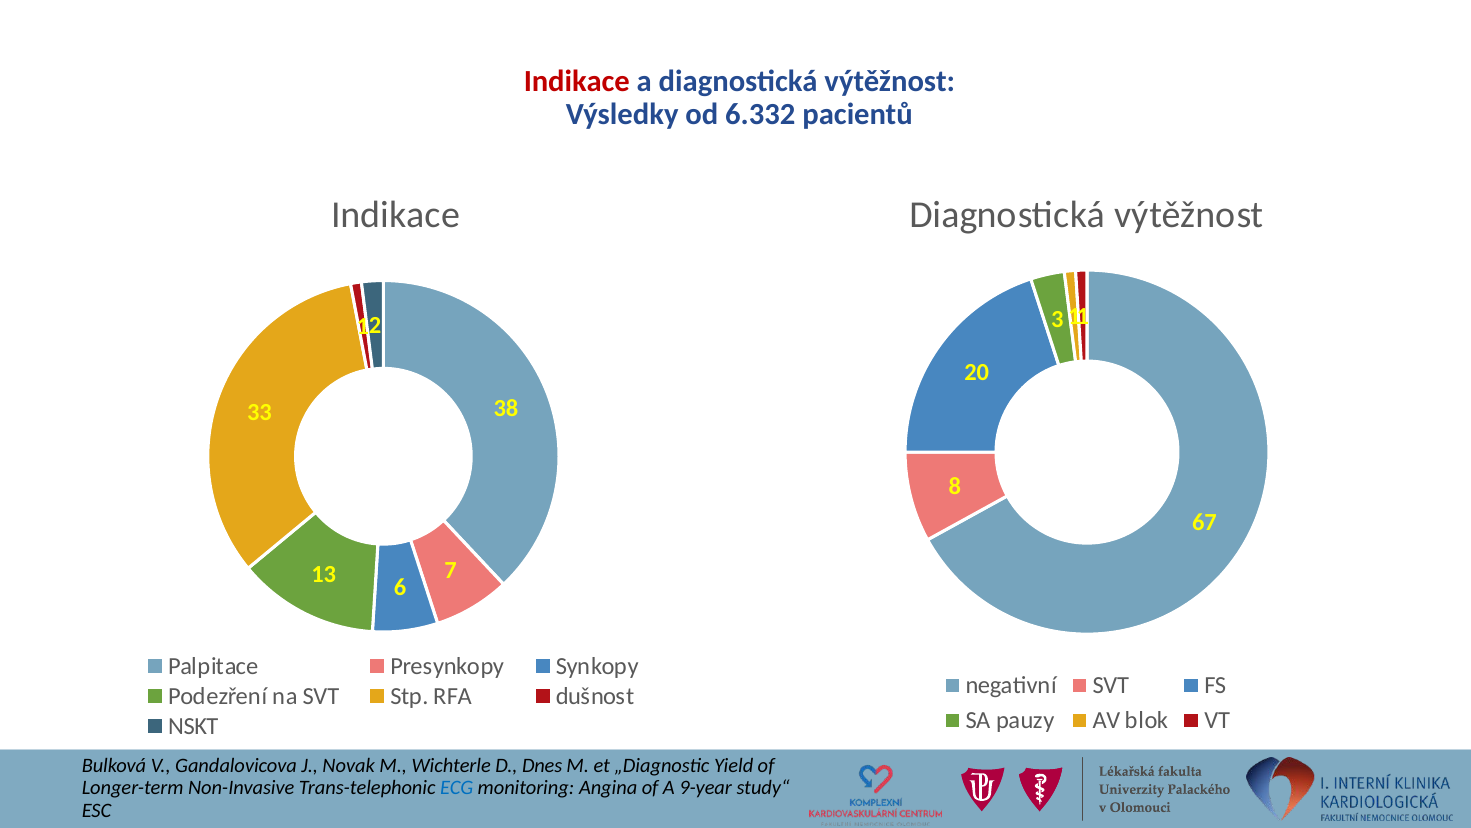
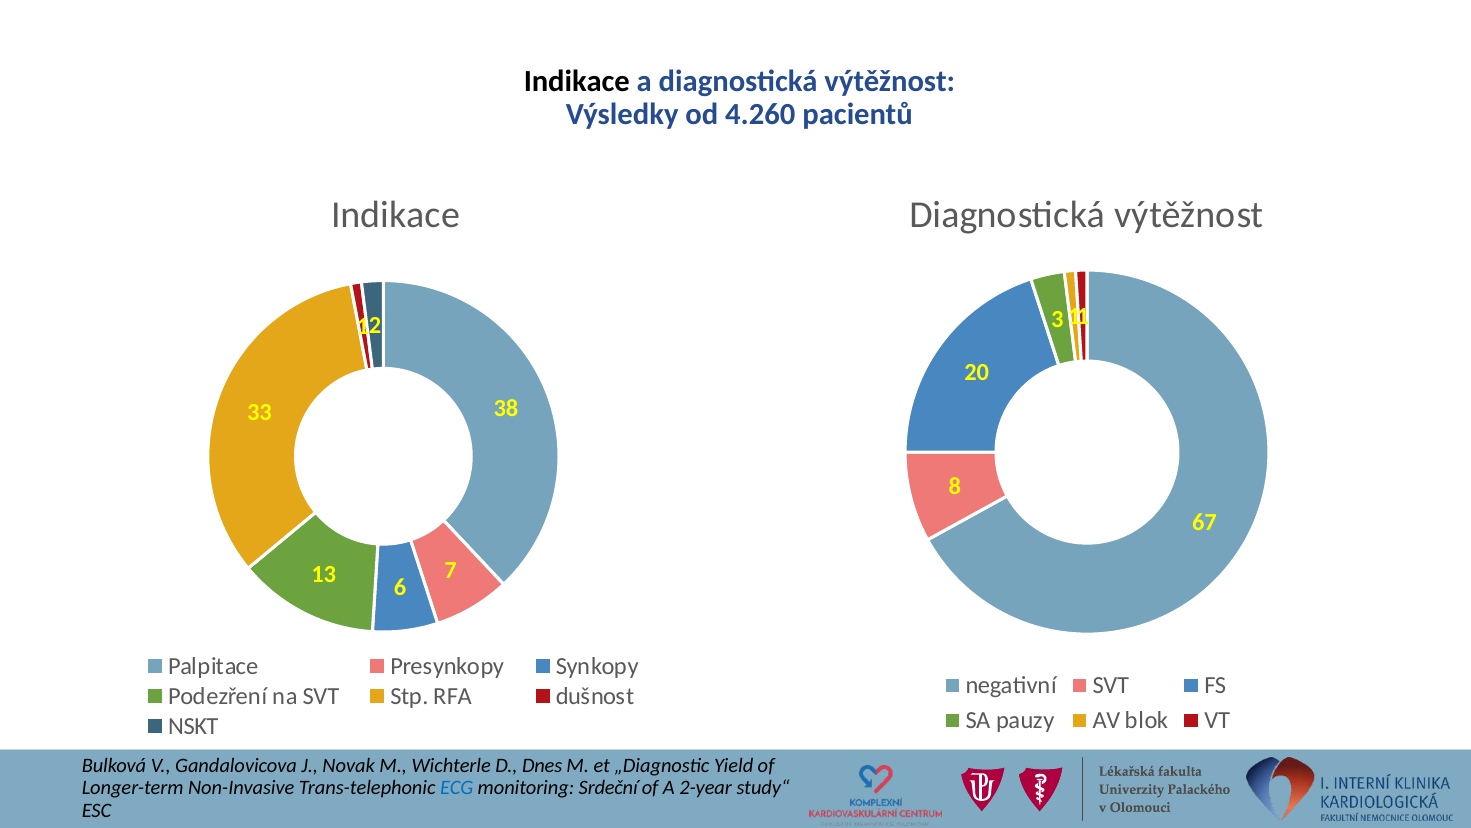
Indikace colour: red -> black (577, 81)
6.332: 6.332 -> 4.260 (760, 114)
Angina: Angina -> Srdeční (608, 788)
9-year: 9-year -> 2-year (706, 788)
